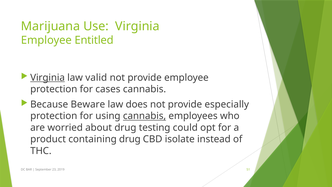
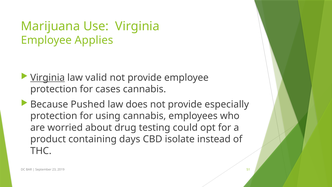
Entitled: Entitled -> Applies (94, 40)
Beware: Beware -> Pushed (88, 104)
cannabis underline: present -> none (144, 116)
containing drug: drug -> days (130, 139)
